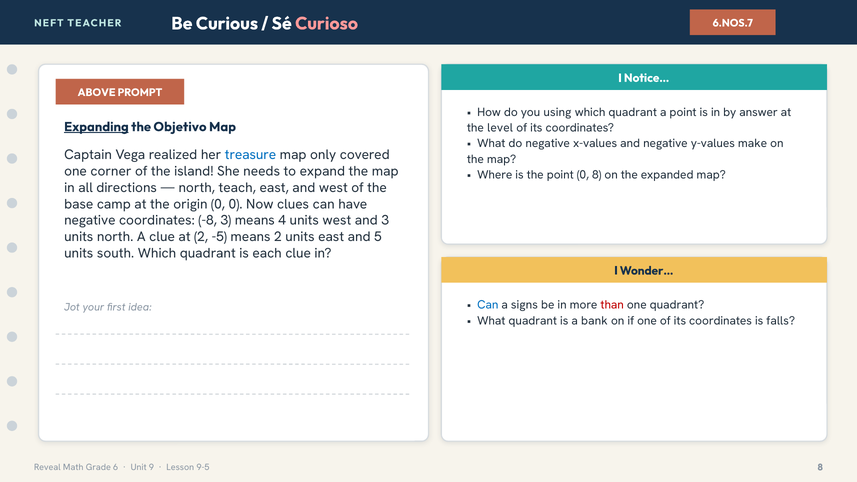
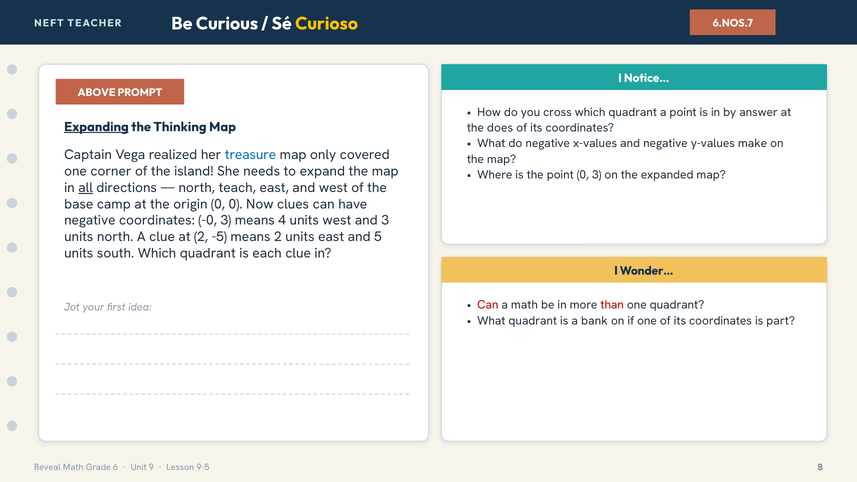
Curioso colour: pink -> yellow (327, 24)
using: using -> cross (558, 112)
Objetivo: Objetivo -> Thinking (180, 127)
level: level -> does (500, 128)
0 8: 8 -> 3 (597, 175)
all underline: none -> present (86, 188)
-8: -8 -> -0 (208, 220)
Can colour: blue -> red (488, 305)
a signs: signs -> math (524, 305)
falls: falls -> part (781, 321)
